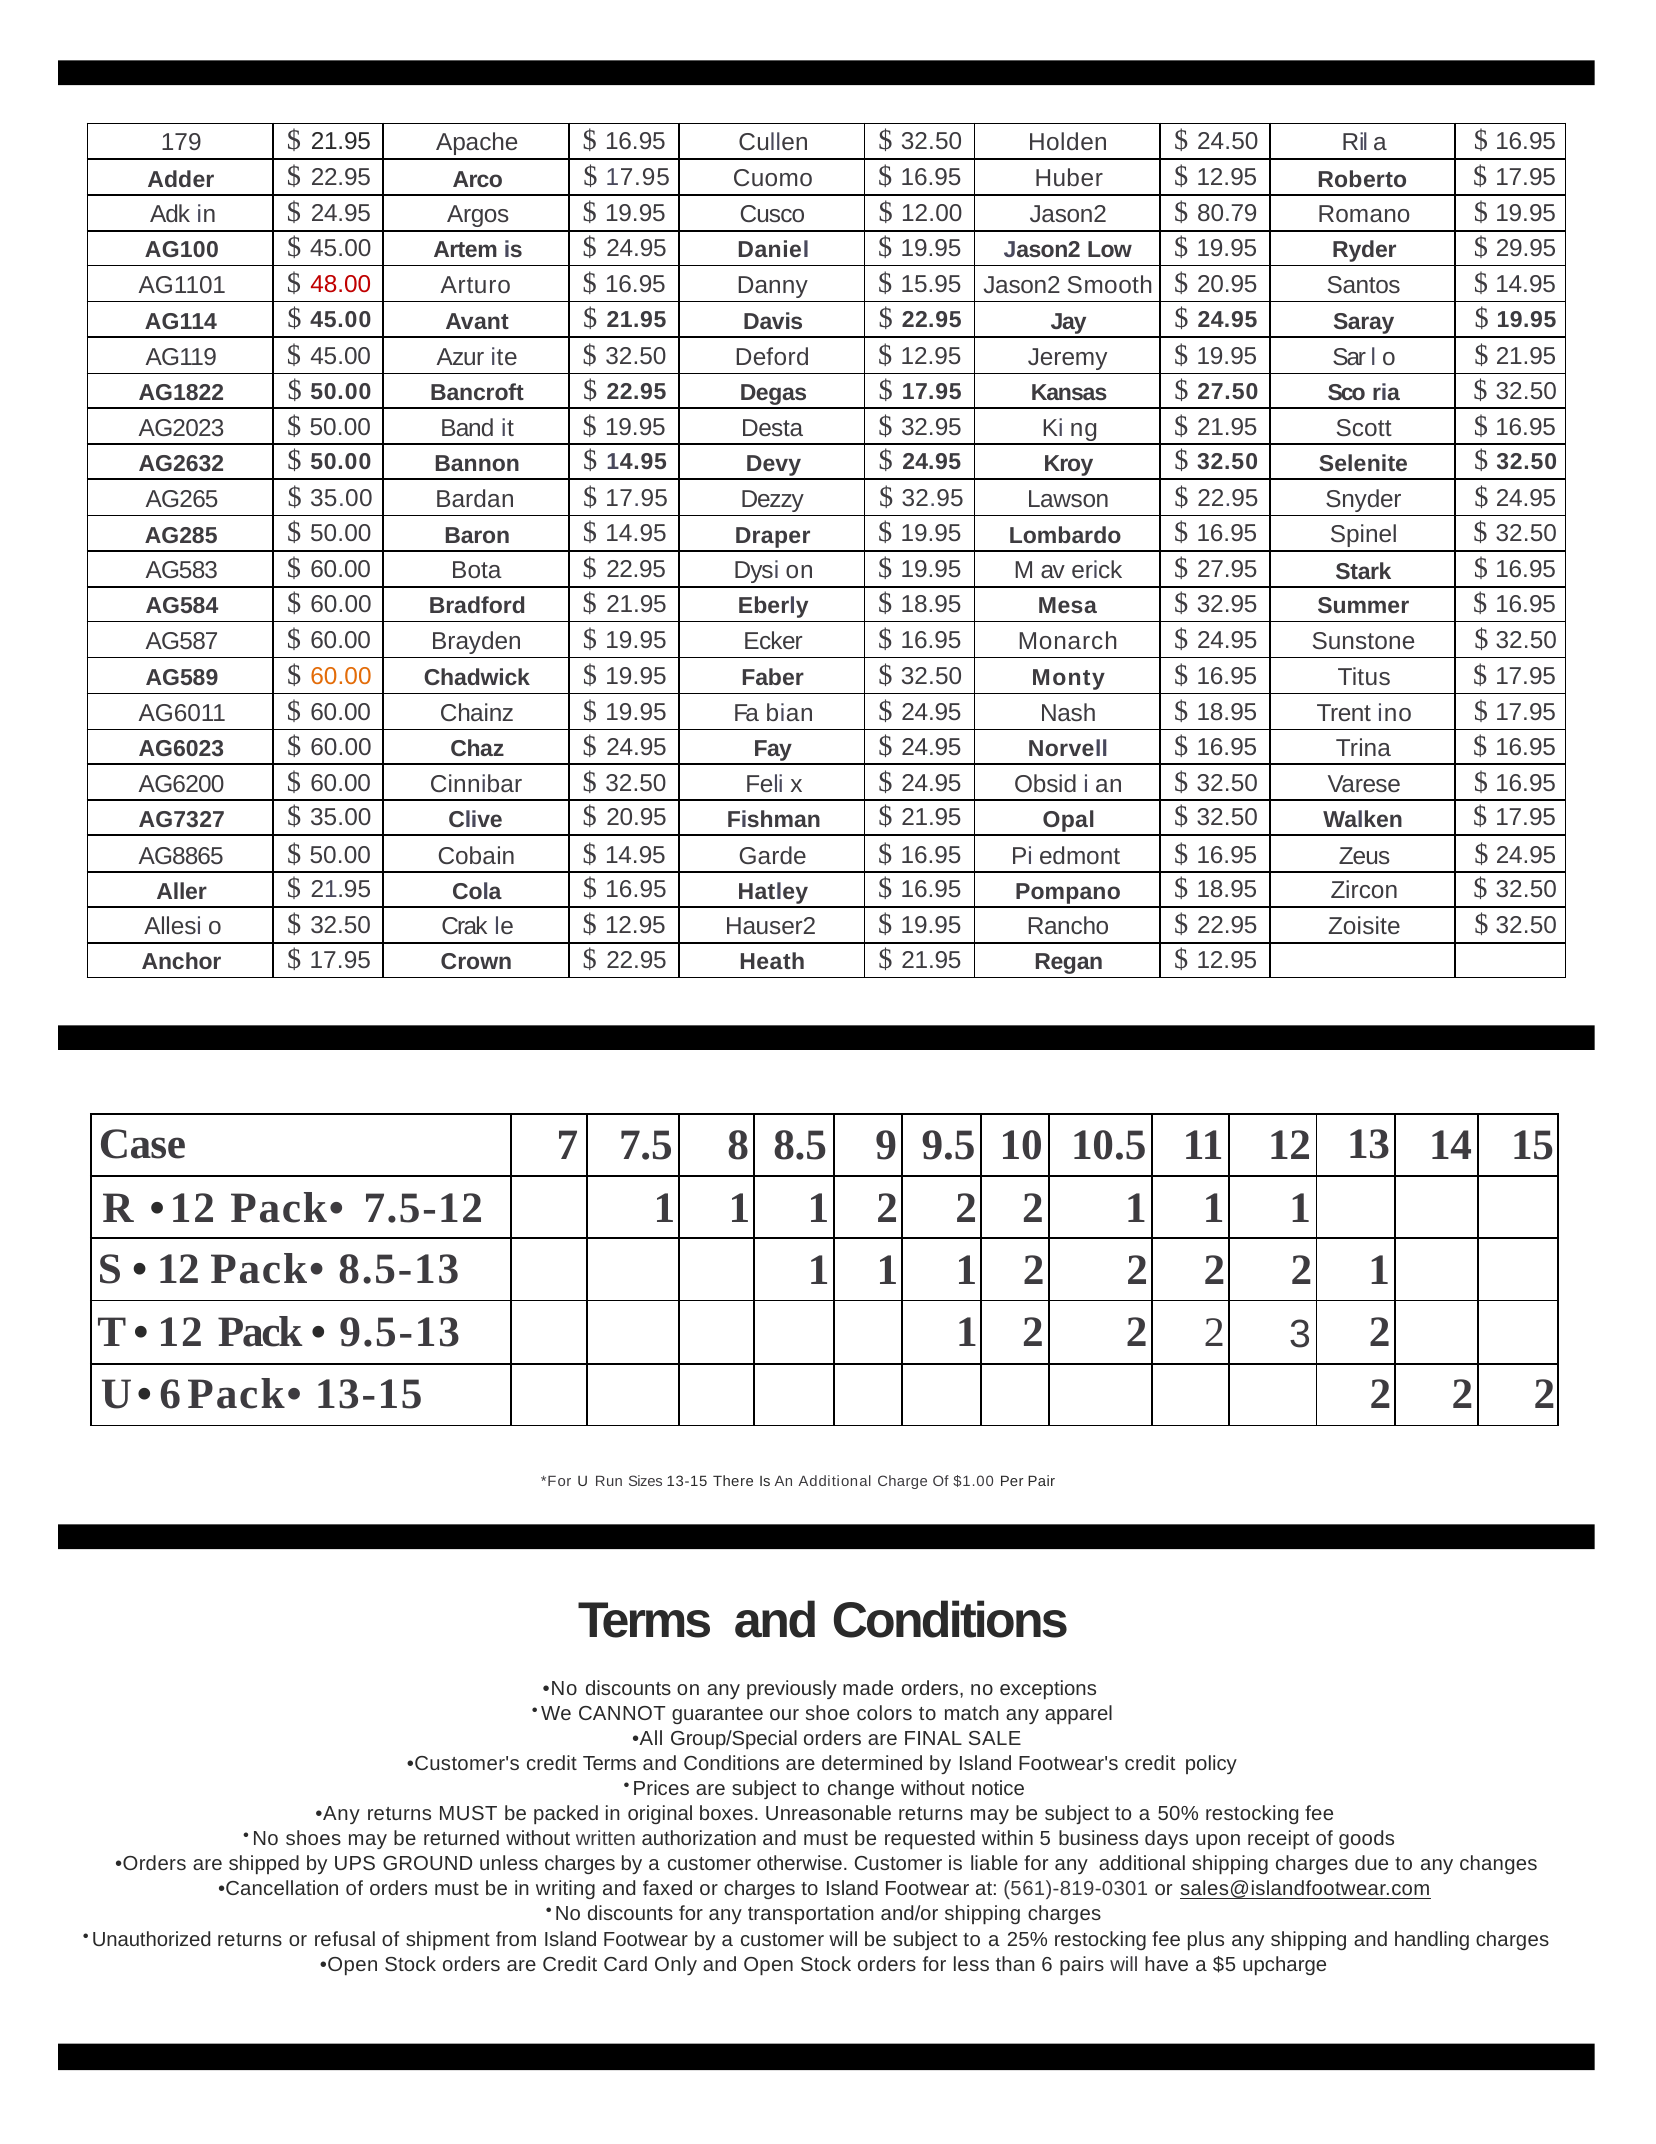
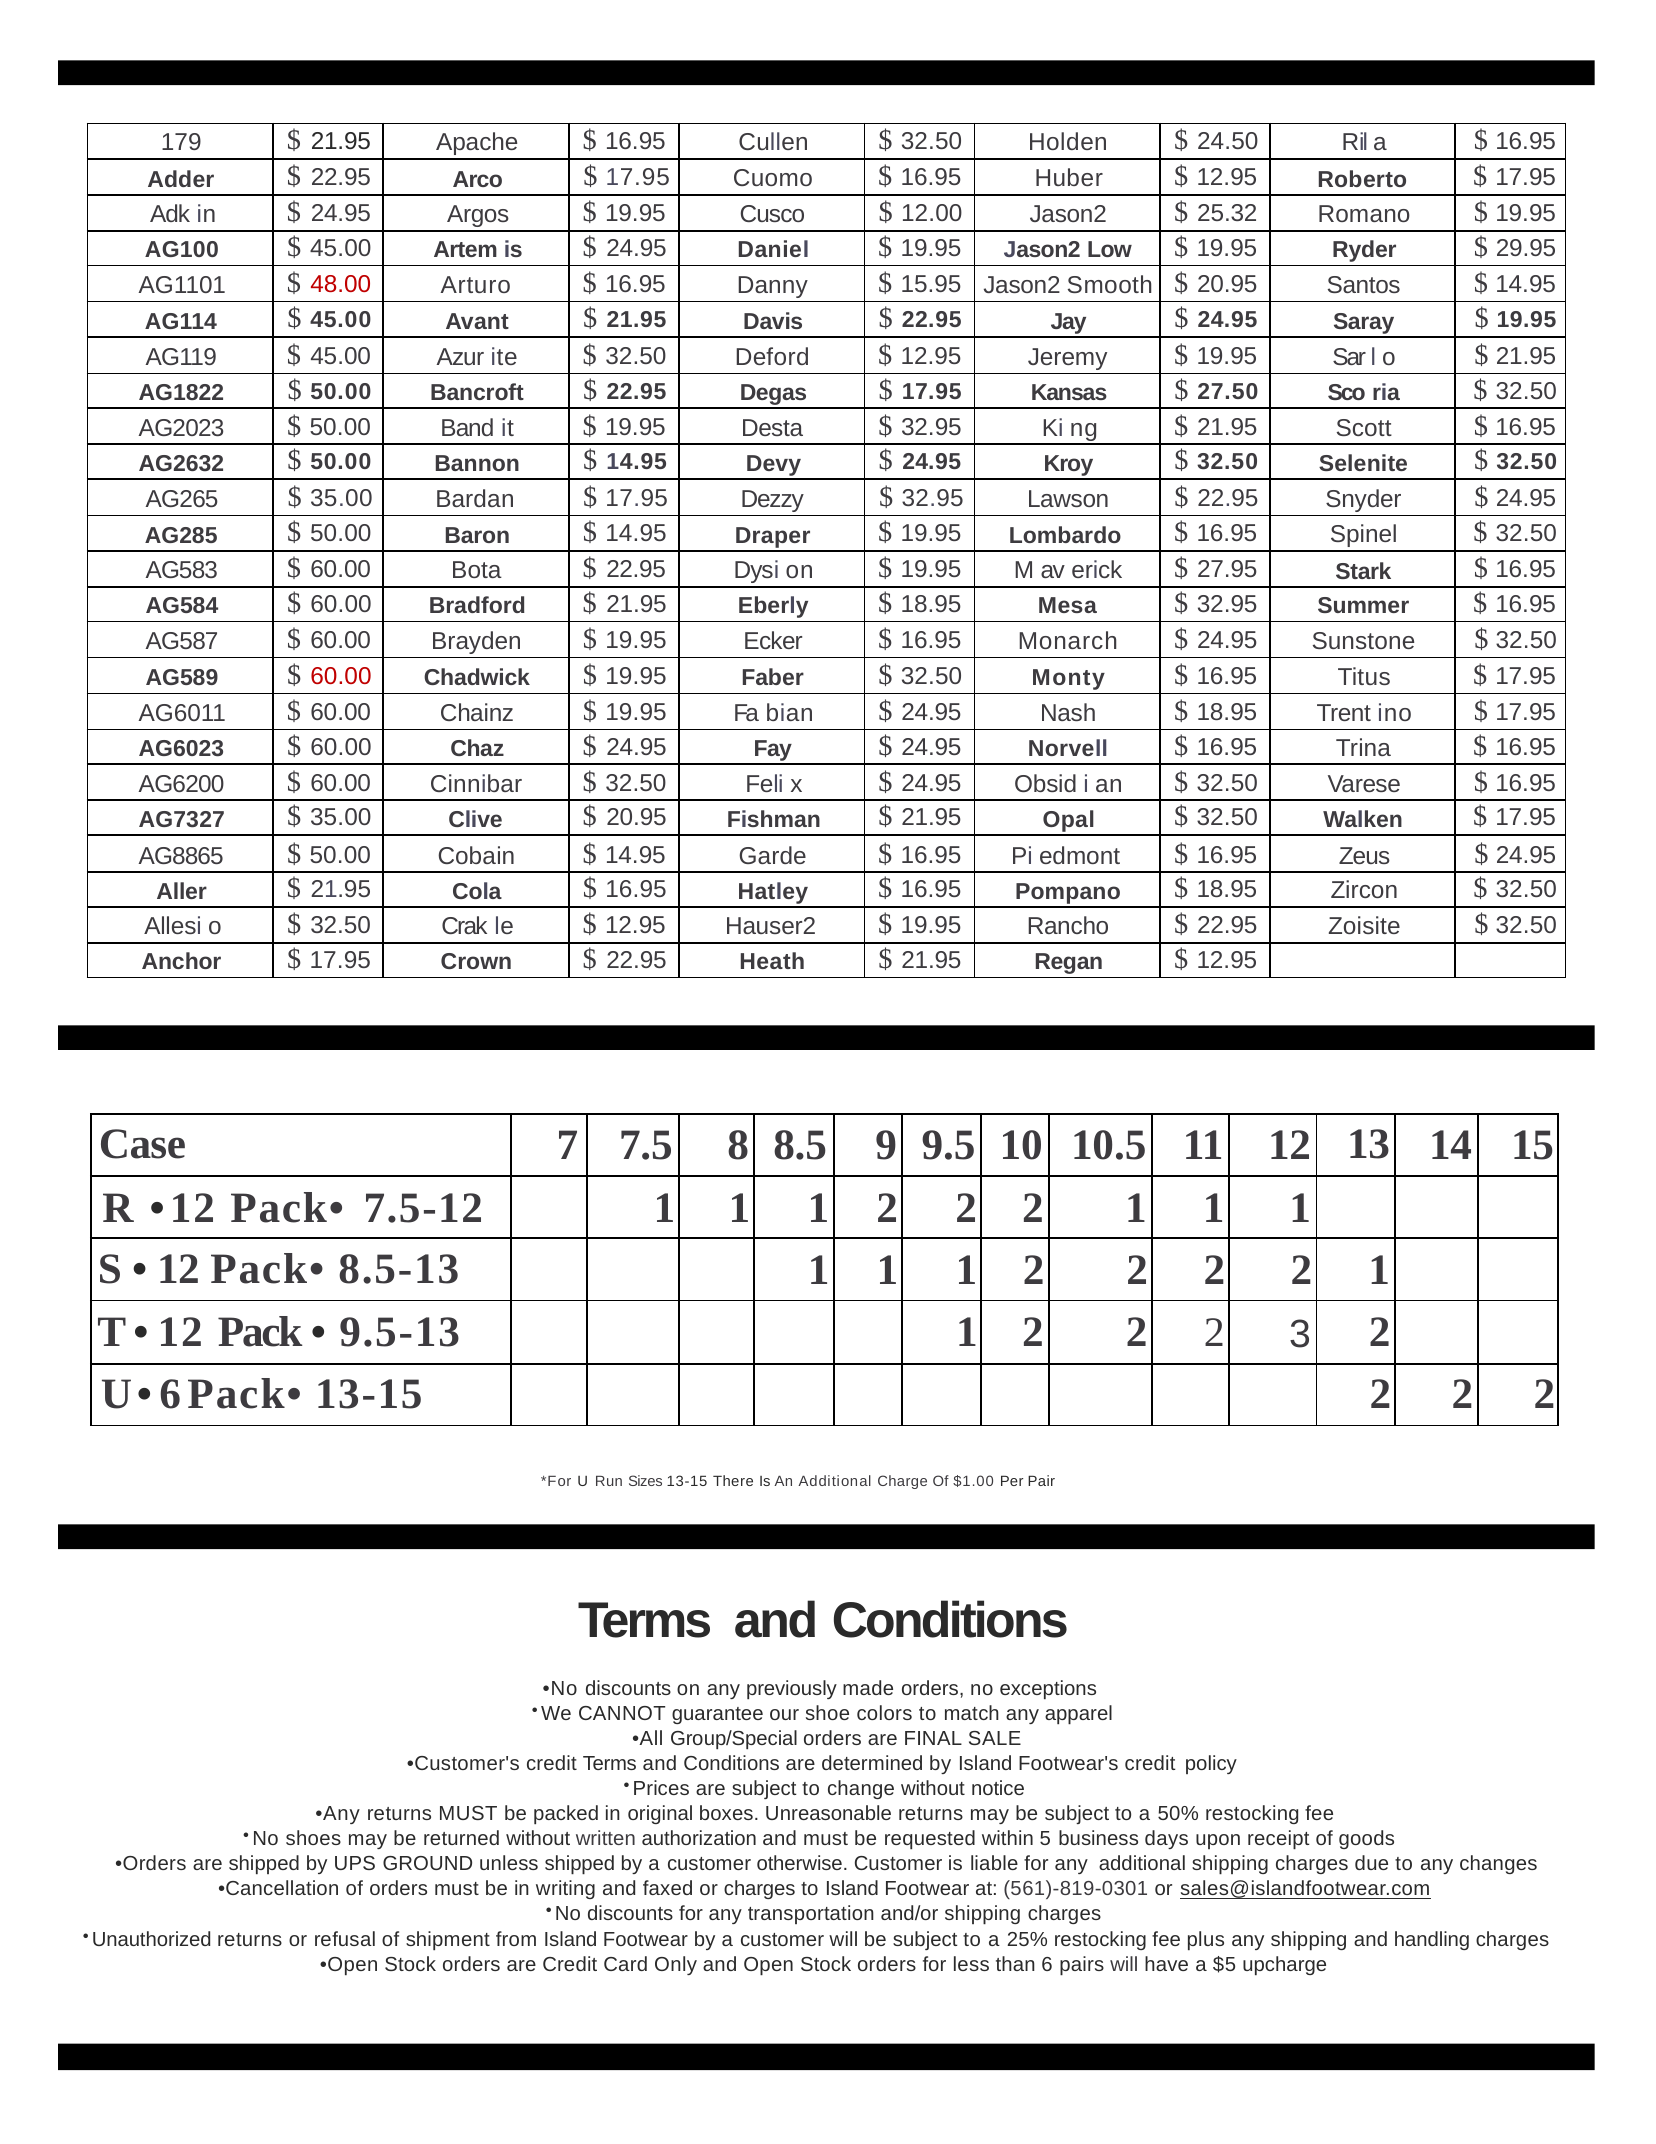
80.79: 80.79 -> 25.32 (1227, 214)
60.00 colour: orange -> red (341, 676)
unless charges: charges -> shipped (580, 1863)
